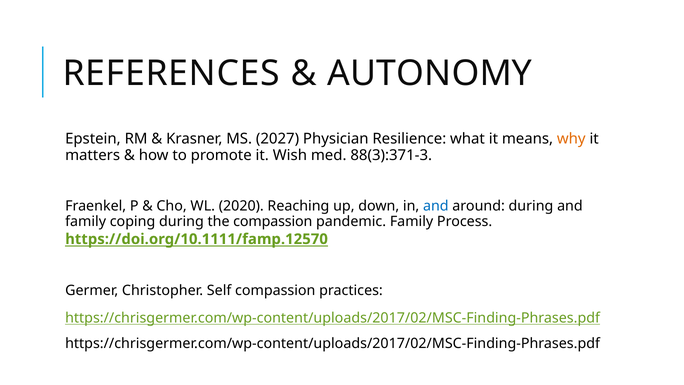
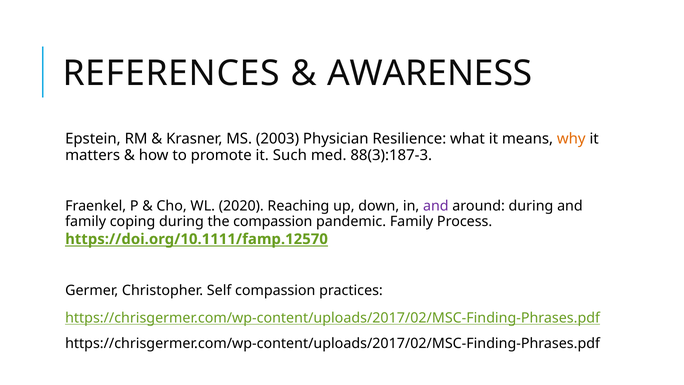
AUTONOMY: AUTONOMY -> AWARENESS (430, 73)
2027: 2027 -> 2003 (278, 139)
Wish: Wish -> Such (290, 155)
88(3):371-3: 88(3):371-3 -> 88(3):187-3 (391, 155)
and colour: blue -> purple (436, 206)
